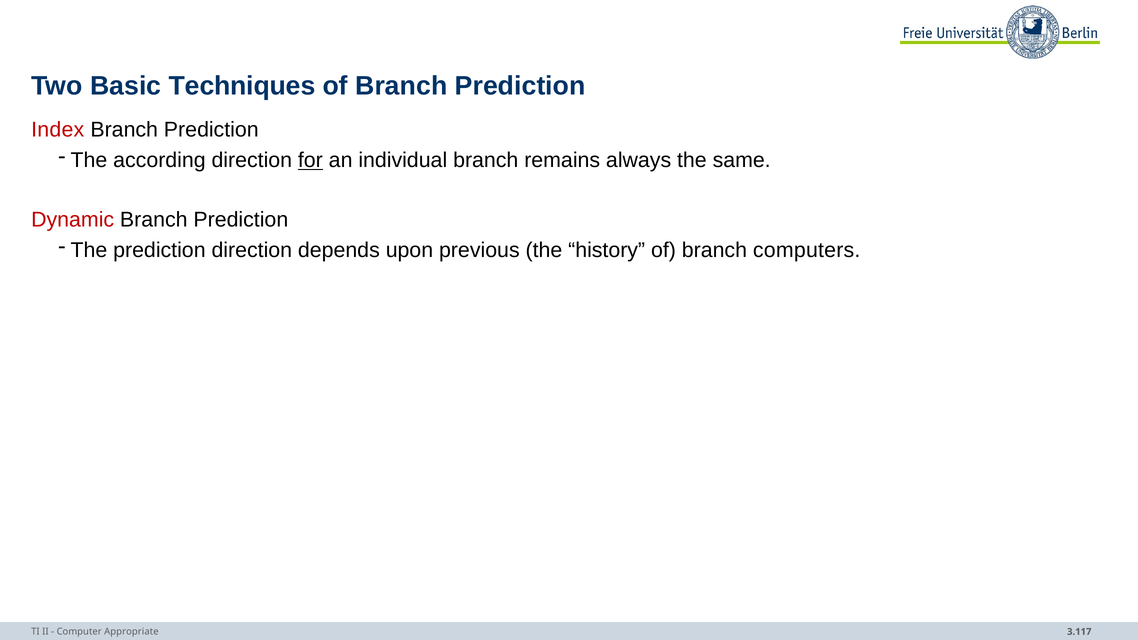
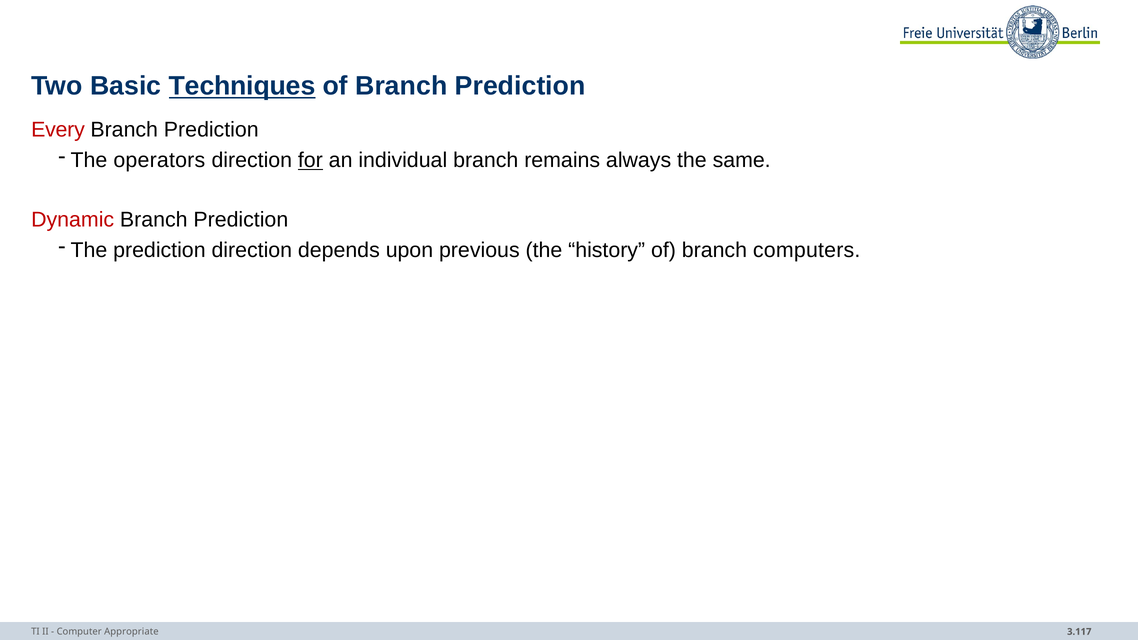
Techniques underline: none -> present (242, 86)
Index: Index -> Every (58, 130)
according: according -> operators (159, 160)
